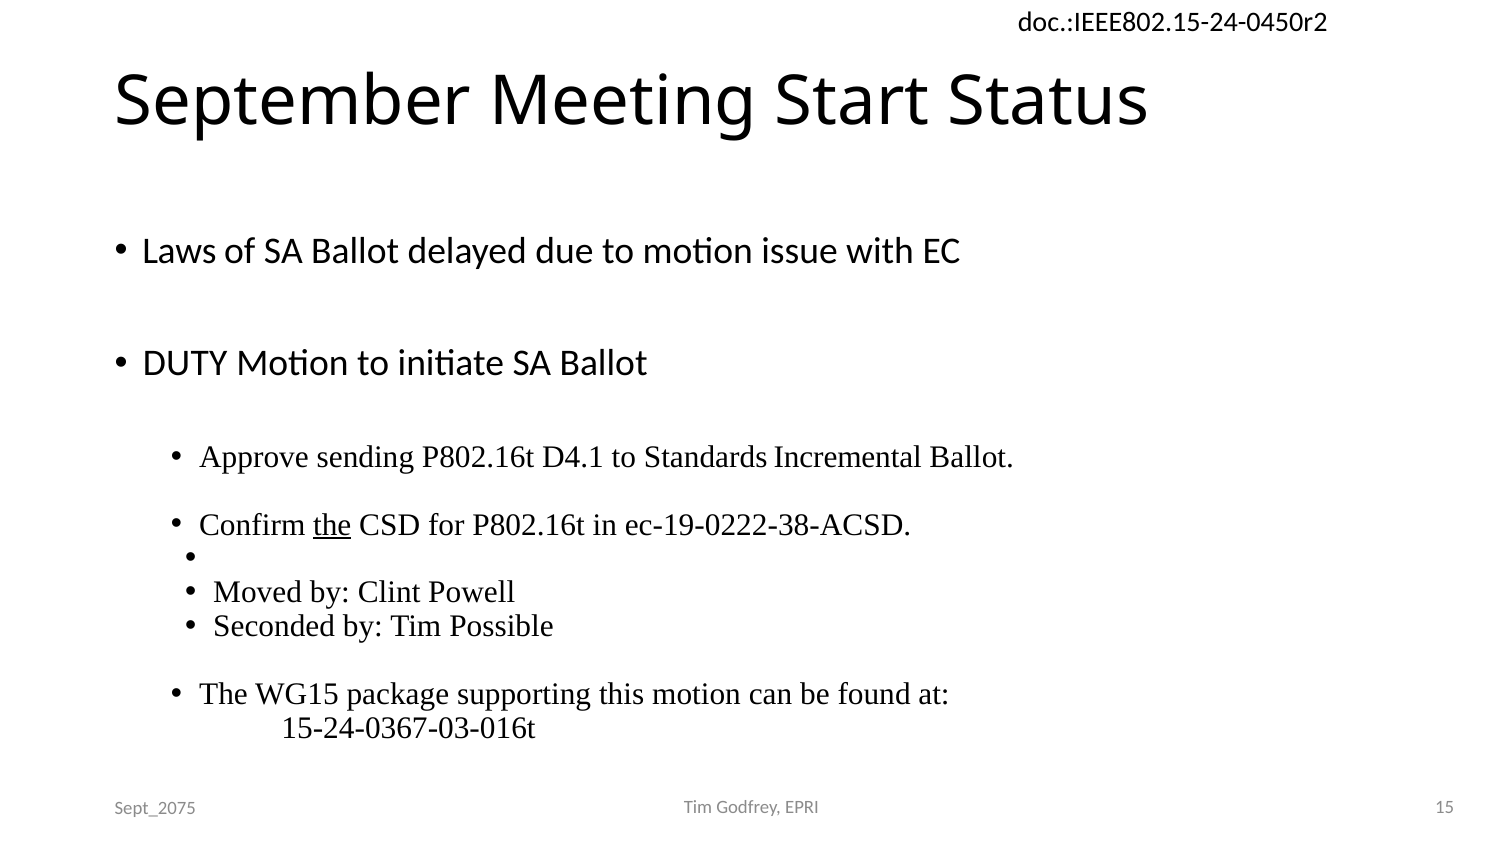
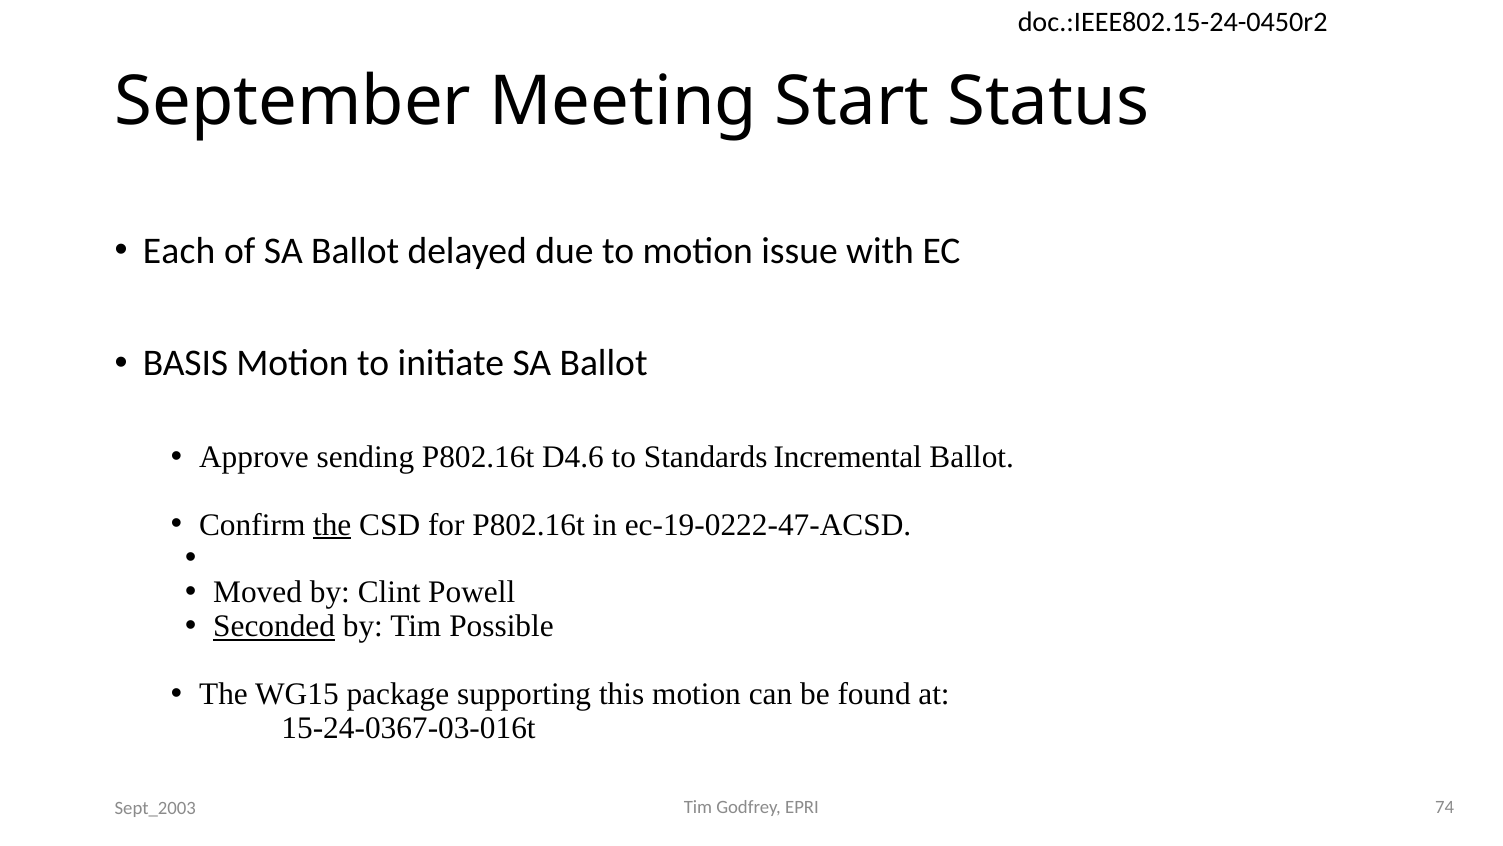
Laws: Laws -> Each (179, 251)
DUTY: DUTY -> BASIS (185, 363)
D4.1: D4.1 -> D4.6 (573, 457)
ec-19-0222-38-ACSD: ec-19-0222-38-ACSD -> ec-19-0222-47-ACSD (768, 524)
Seconded underline: none -> present (274, 626)
15: 15 -> 74 (1445, 807)
Sept_2075: Sept_2075 -> Sept_2003 (155, 807)
